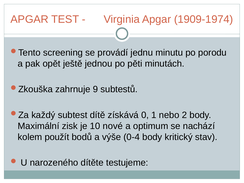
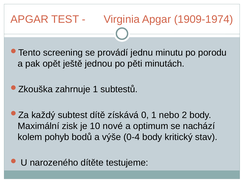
zahrnuje 9: 9 -> 1 (95, 89)
použít: použít -> pohyb (57, 137)
